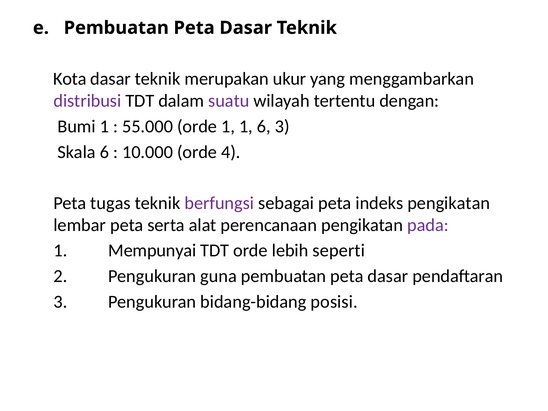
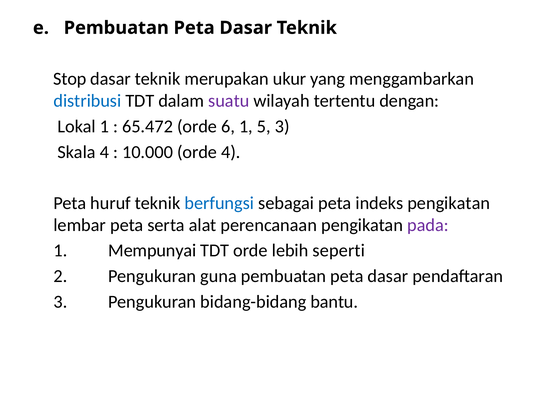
Kota: Kota -> Stop (70, 79)
distribusi colour: purple -> blue (87, 101)
Bumi: Bumi -> Lokal (77, 126)
55.000: 55.000 -> 65.472 (148, 126)
orde 1: 1 -> 6 (228, 126)
1 6: 6 -> 5 (264, 126)
Skala 6: 6 -> 4 (104, 152)
tugas: tugas -> huruf (111, 203)
berfungsi colour: purple -> blue (219, 203)
posisi: posisi -> bantu (334, 302)
